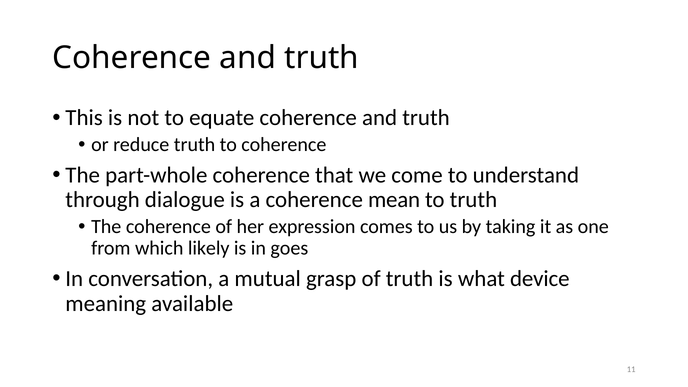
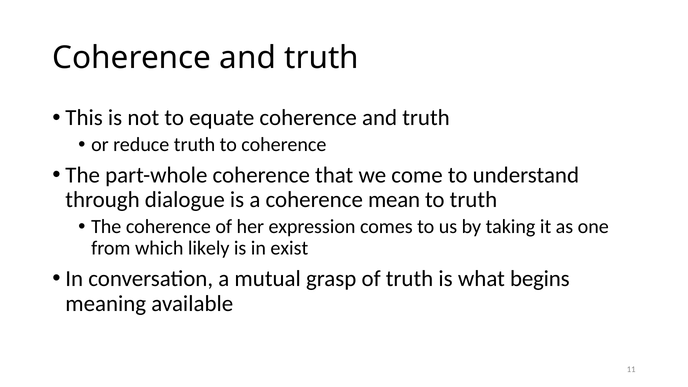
goes: goes -> exist (289, 248)
device: device -> begins (540, 279)
